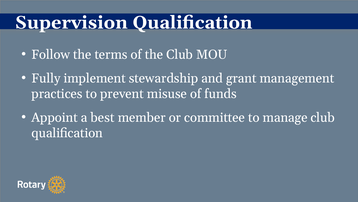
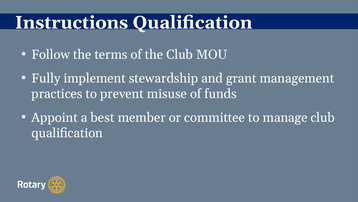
Supervision: Supervision -> Instructions (72, 23)
